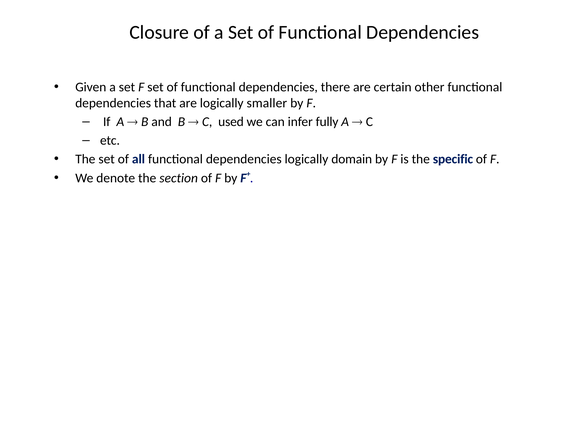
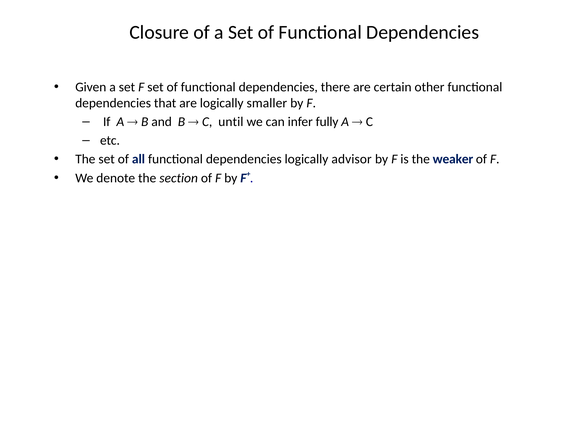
used: used -> until (231, 122)
domain: domain -> advisor (352, 159)
specific: specific -> weaker (453, 159)
